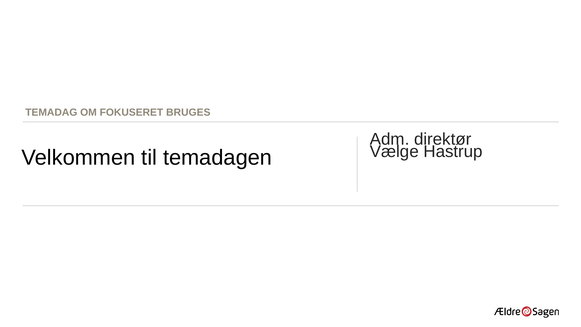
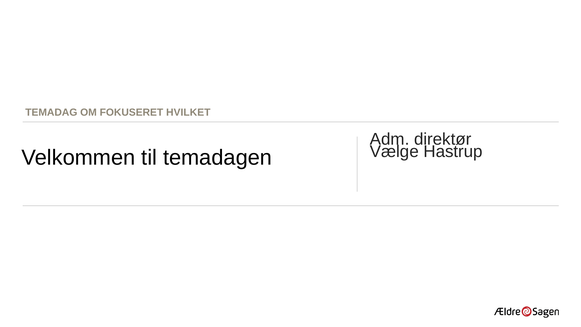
BRUGES: BRUGES -> HVILKET (188, 112)
